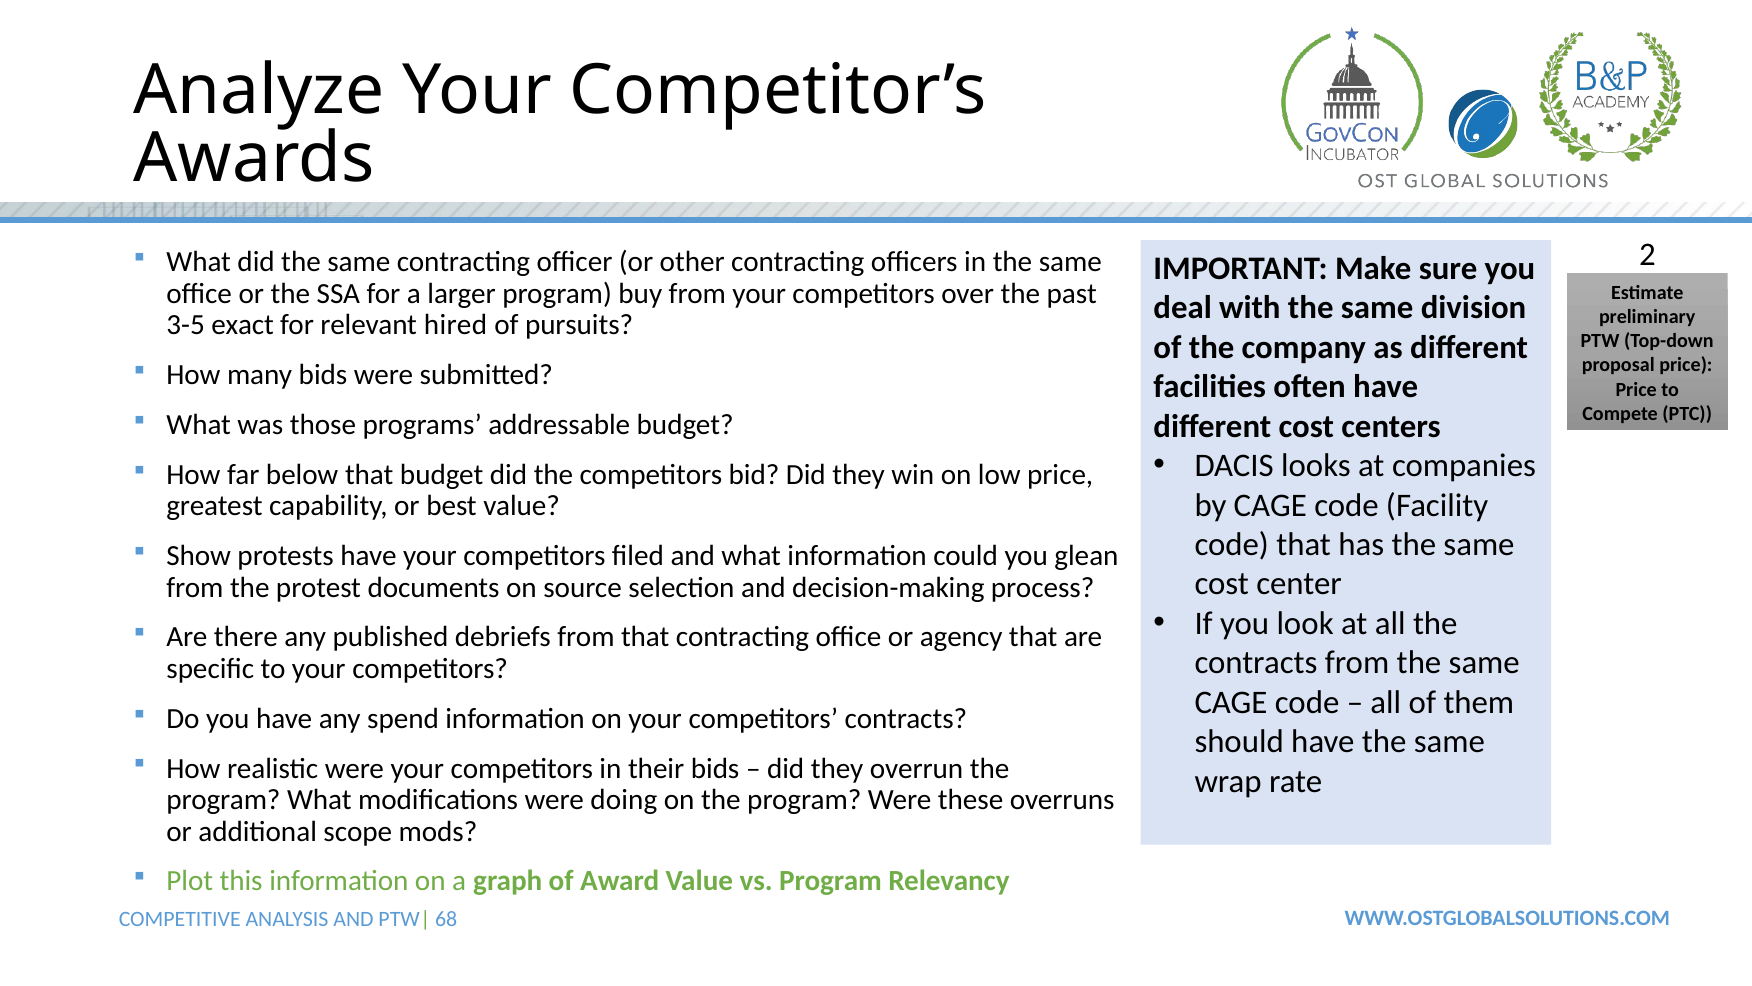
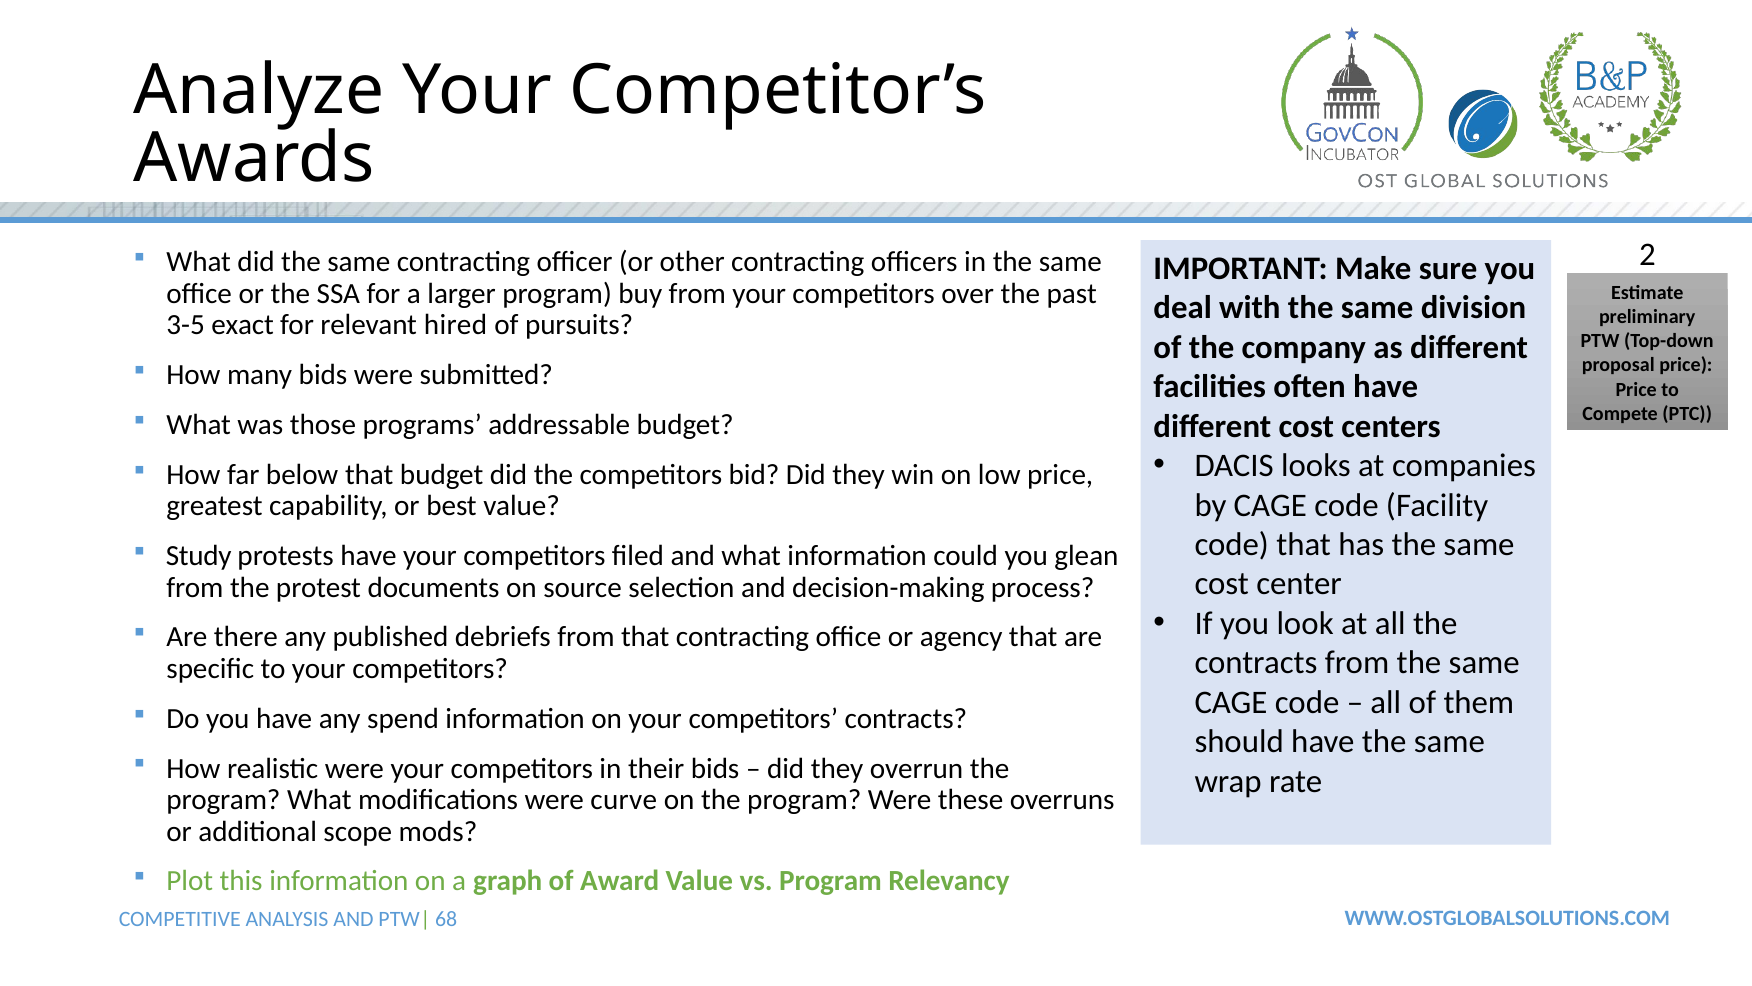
Show: Show -> Study (199, 556)
doing: doing -> curve (624, 800)
